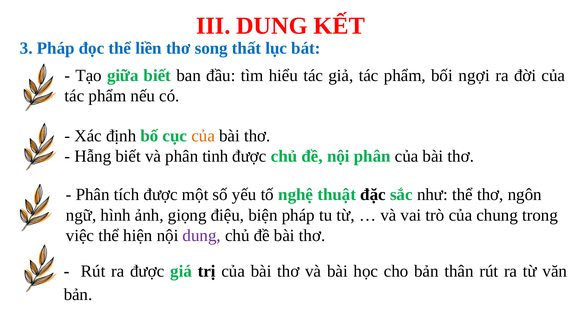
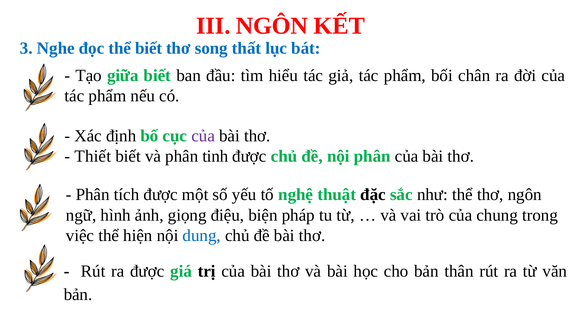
III DUNG: DUNG -> NGÔN (272, 26)
3 Pháp: Pháp -> Nghe (56, 48)
thể liền: liền -> biết (149, 48)
ngợi: ngợi -> chân (474, 76)
của colour: orange -> purple (203, 136)
Hẫng: Hẫng -> Thiết (93, 156)
dung colour: purple -> blue (202, 235)
